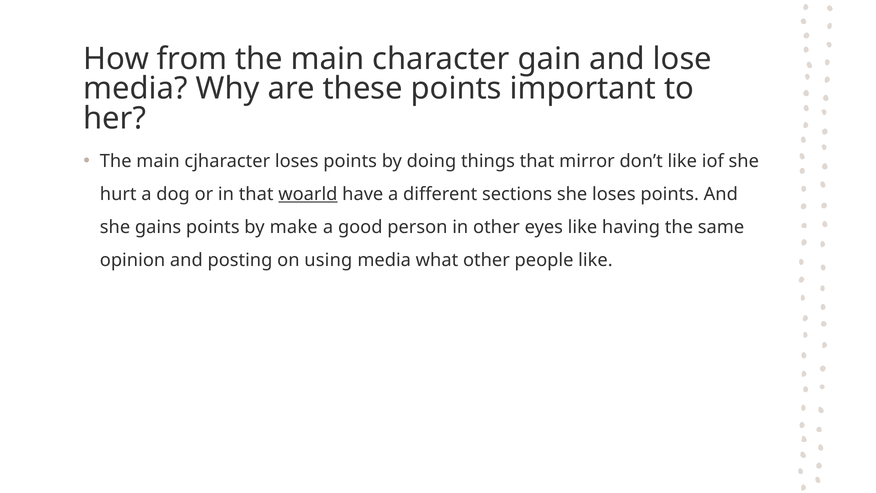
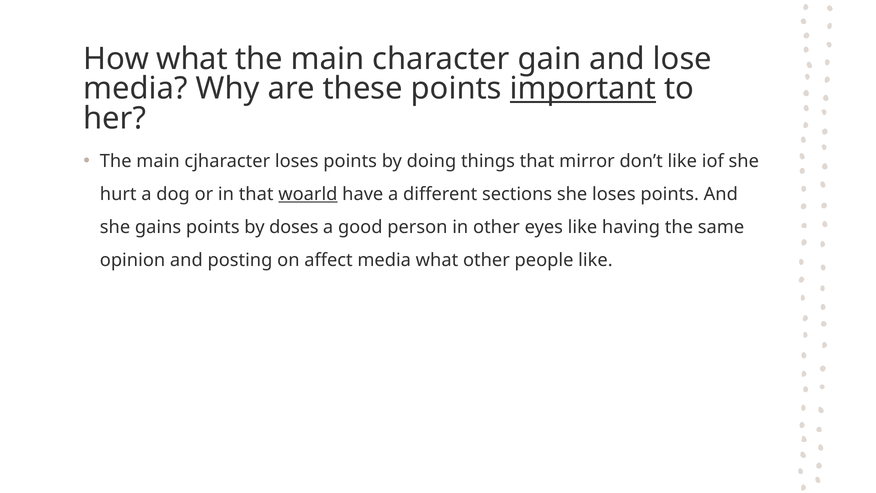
How from: from -> what (192, 59)
important underline: none -> present (583, 89)
make: make -> doses (294, 227)
using: using -> affect (328, 260)
